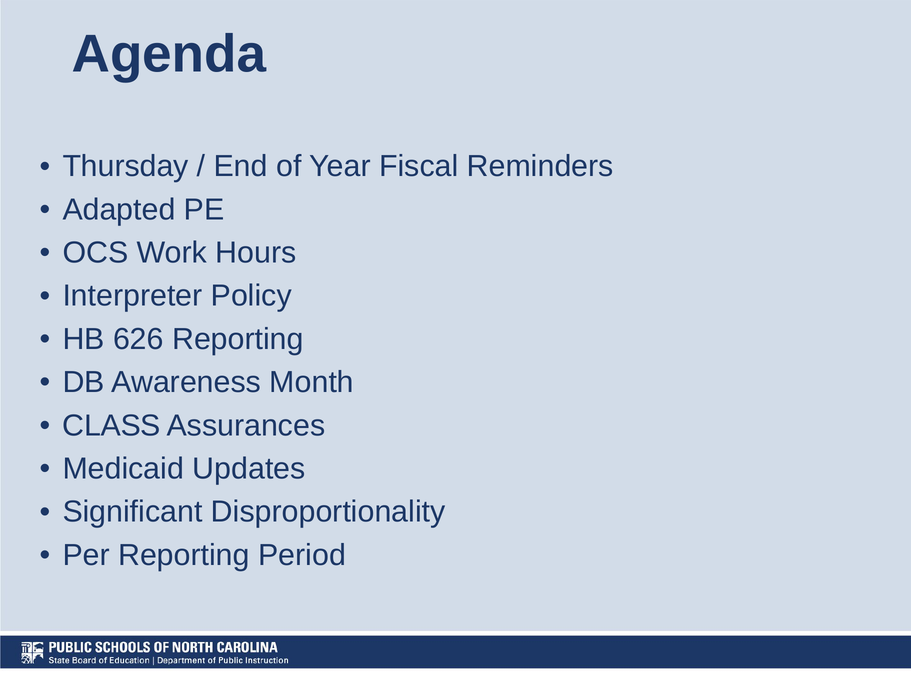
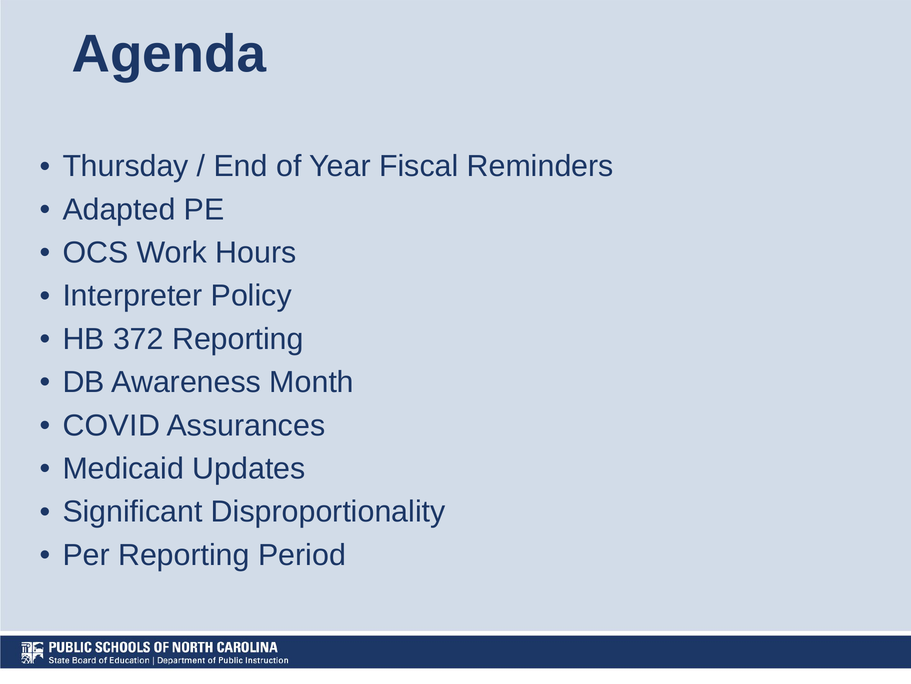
626: 626 -> 372 (138, 339)
CLASS: CLASS -> COVID (111, 425)
